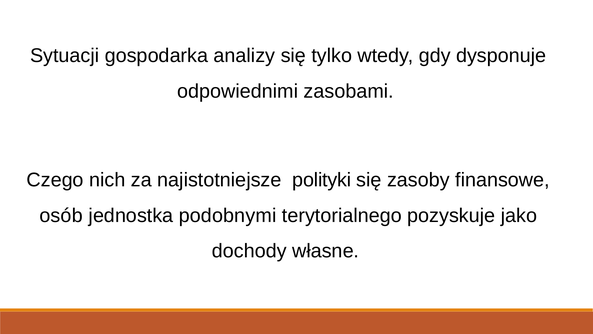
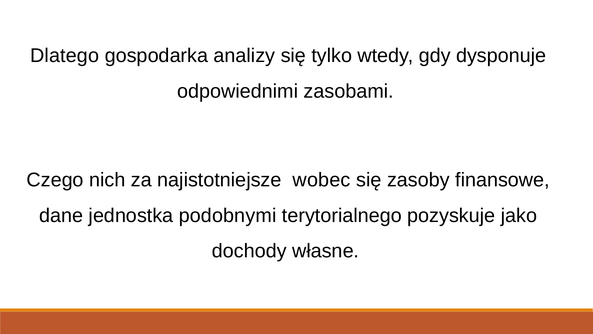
Sytuacji: Sytuacji -> Dlatego (65, 56)
polityki: polityki -> wobec (322, 180)
osób: osób -> dane (61, 215)
